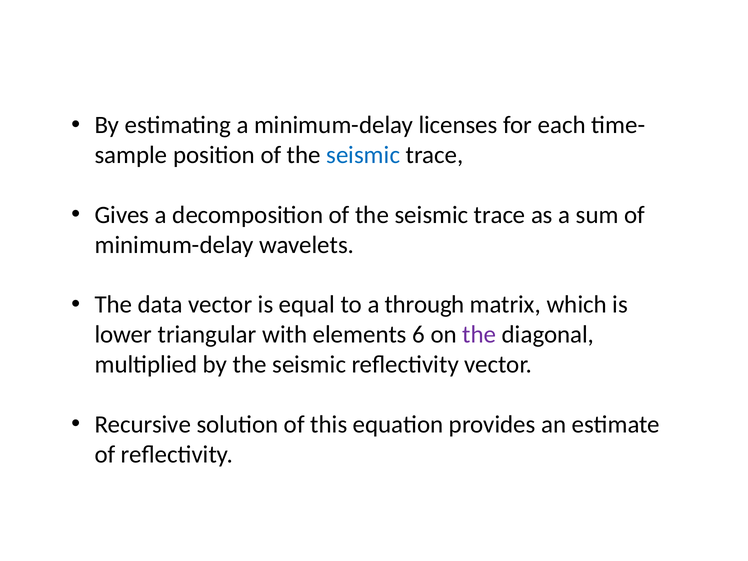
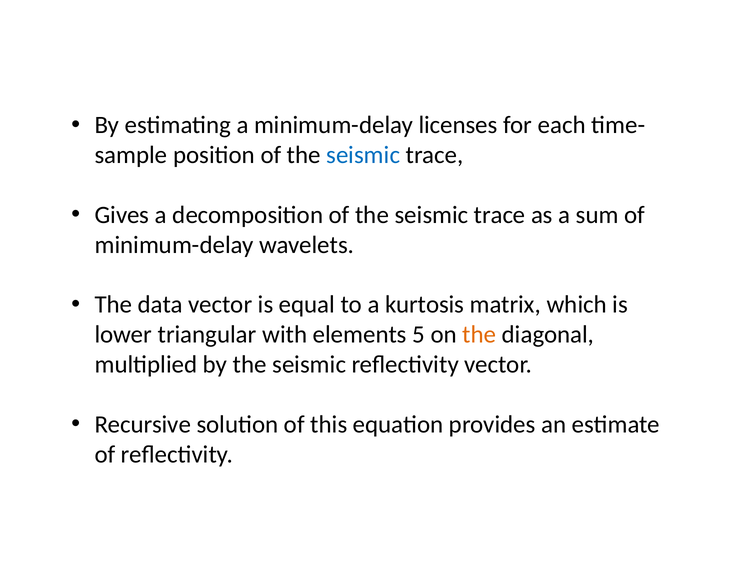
through: through -> kurtosis (425, 305)
6: 6 -> 5 (419, 335)
the colour: purple -> orange (479, 335)
